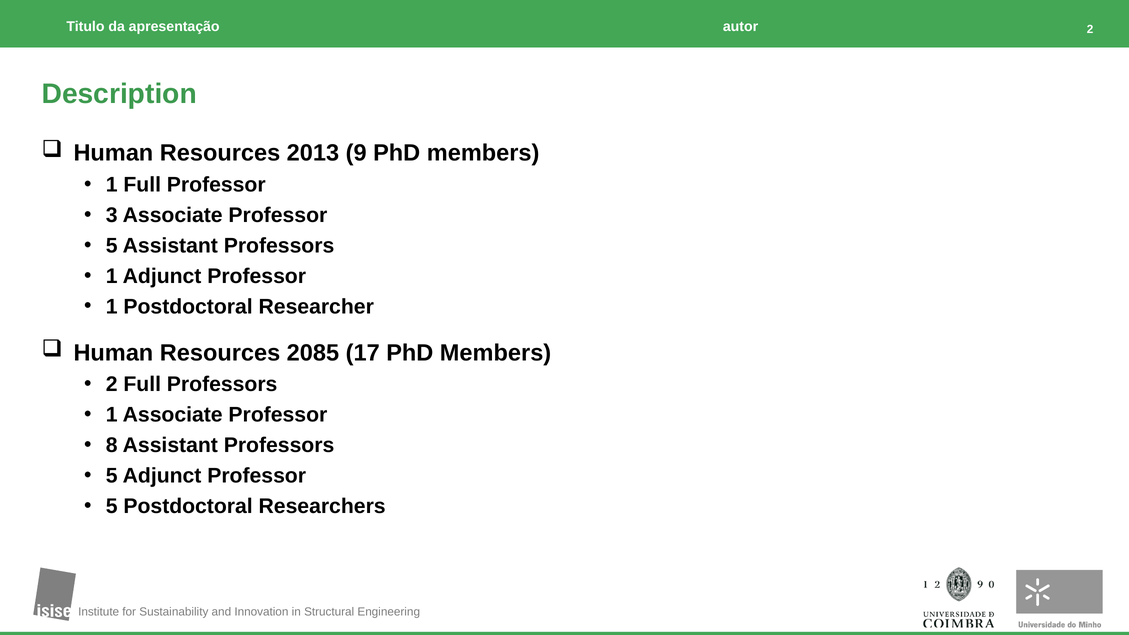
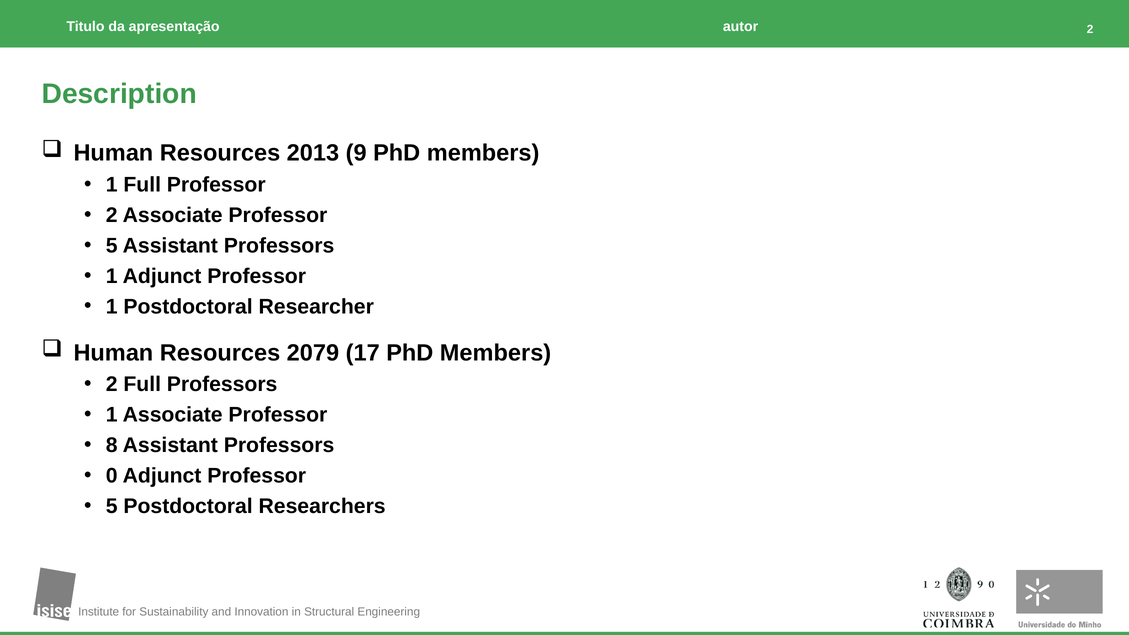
3: 3 -> 2 (112, 215)
2085: 2085 -> 2079 (313, 353)
5: 5 -> 0 (112, 476)
